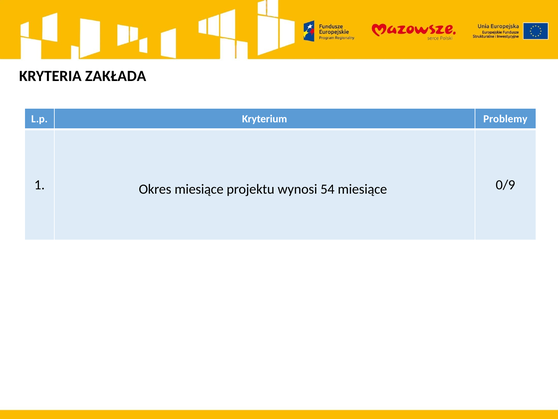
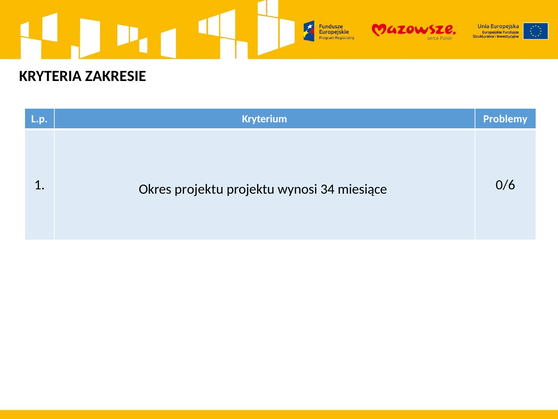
ZAKŁADA: ZAKŁADA -> ZAKRESIE (116, 76)
Okres miesiące: miesiące -> projektu (199, 189)
54: 54 -> 34 (327, 189)
0/9: 0/9 -> 0/6 (505, 185)
